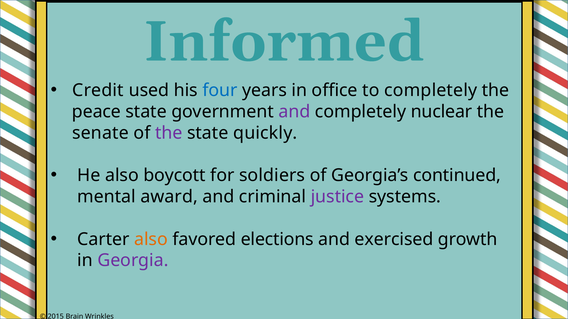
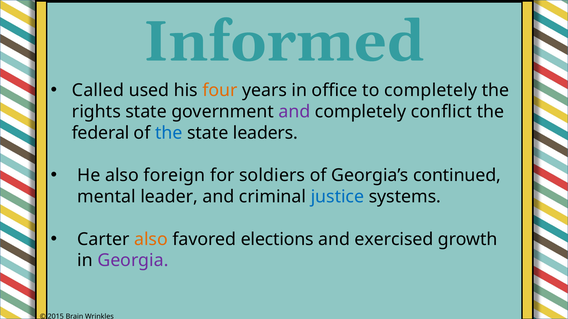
Credit: Credit -> Called (98, 90)
four colour: blue -> orange (220, 90)
peace: peace -> rights (96, 112)
nuclear: nuclear -> conflict (441, 112)
senate: senate -> federal (101, 133)
the colour: purple -> blue (169, 133)
quickly: quickly -> leaders (265, 133)
boycott: boycott -> foreign (174, 176)
award: award -> leader (169, 197)
justice colour: purple -> blue (337, 197)
